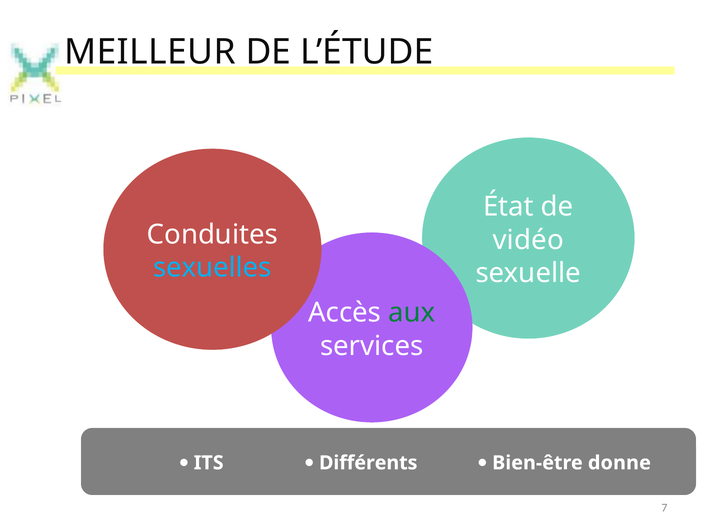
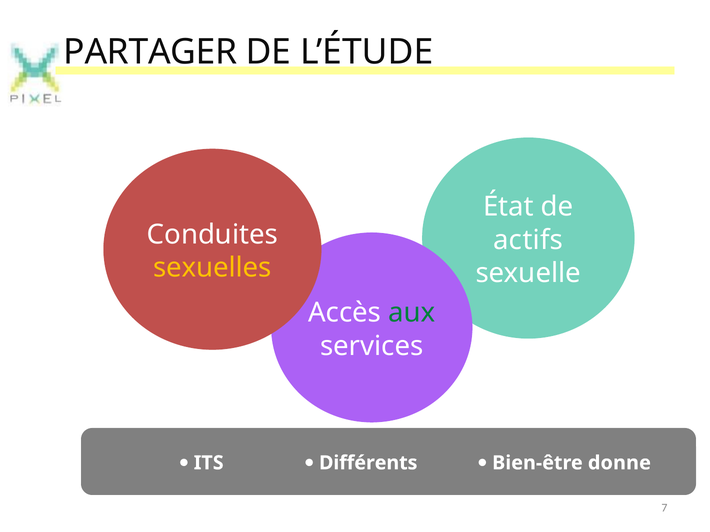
MEILLEUR: MEILLEUR -> PARTAGER (150, 52)
vidéo: vidéo -> actifs (528, 240)
sexuelles colour: light blue -> yellow (212, 268)
